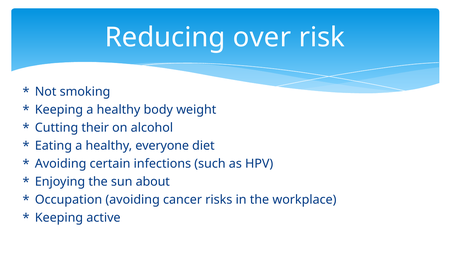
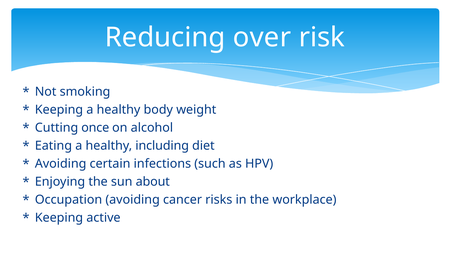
their: their -> once (95, 128)
everyone: everyone -> including (162, 146)
